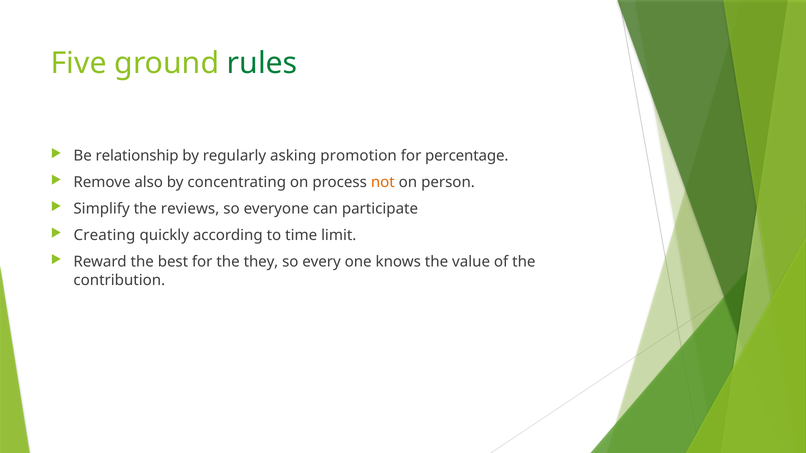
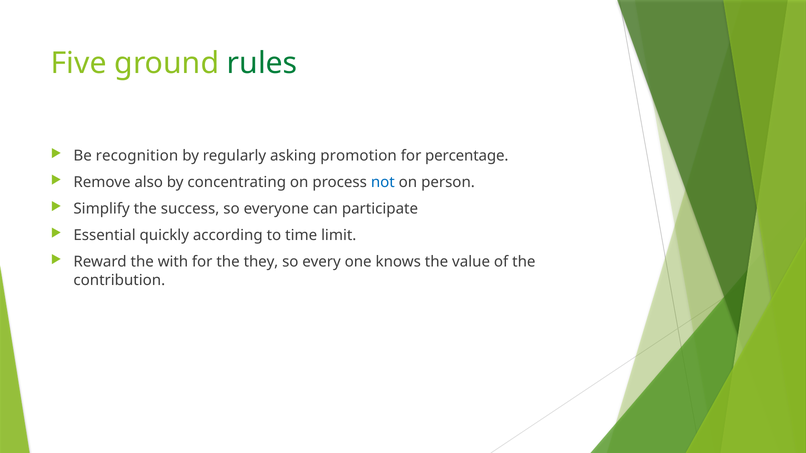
relationship: relationship -> recognition (137, 156)
not colour: orange -> blue (383, 183)
reviews: reviews -> success (190, 209)
Creating: Creating -> Essential (105, 236)
best: best -> with (173, 262)
